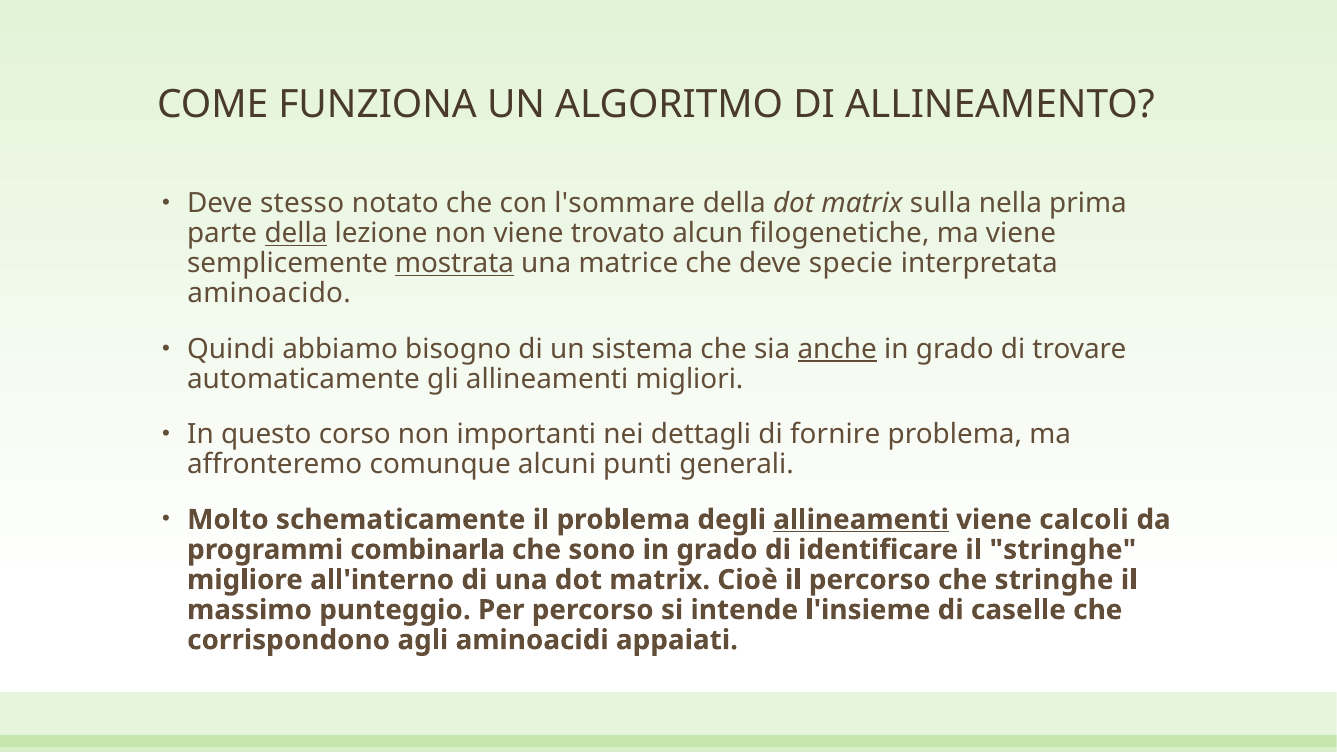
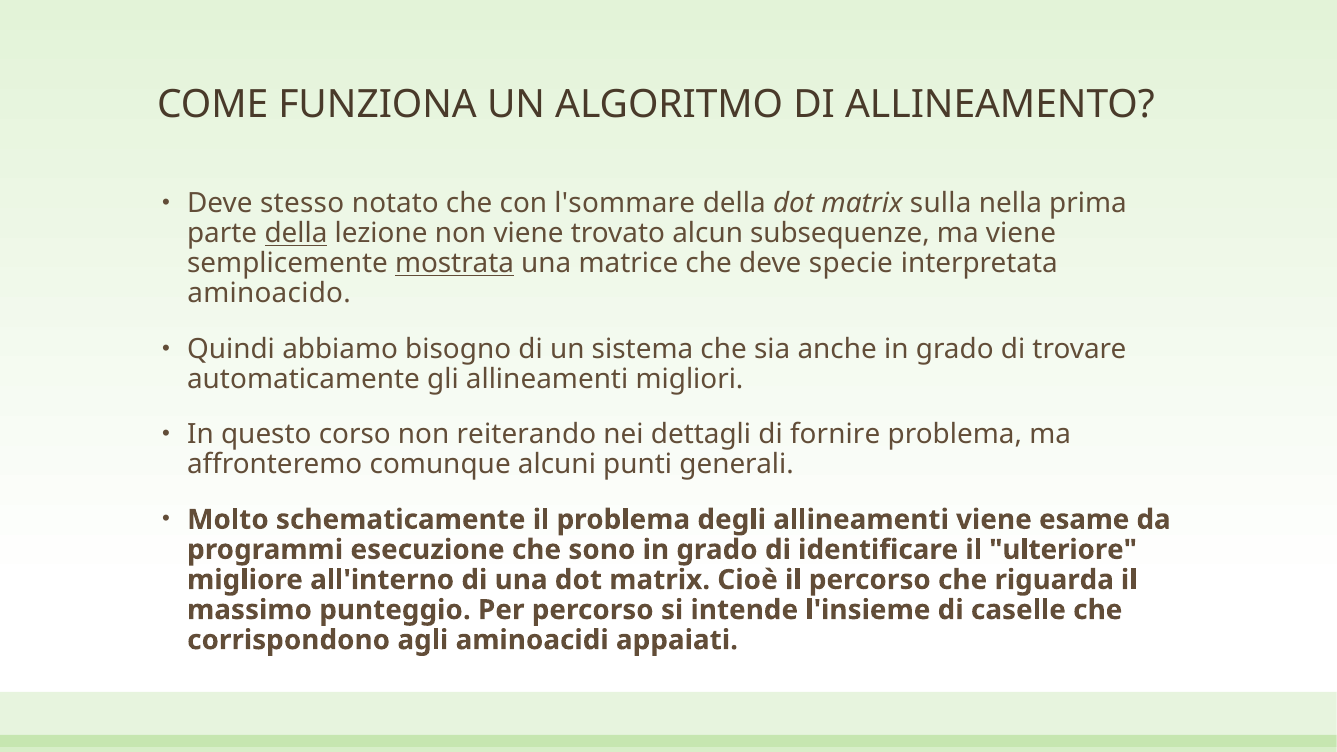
filogenetiche: filogenetiche -> subsequenze (840, 234)
anche underline: present -> none (837, 349)
importanti: importanti -> reiterando (526, 434)
allineamenti underline: present -> none (861, 520)
calcoli: calcoli -> esame (1084, 520)
combinarla: combinarla -> esecuzione (427, 550)
il stringhe: stringhe -> ulteriore (1063, 550)
che stringhe: stringhe -> riguarda (1054, 580)
